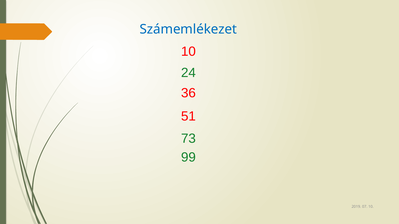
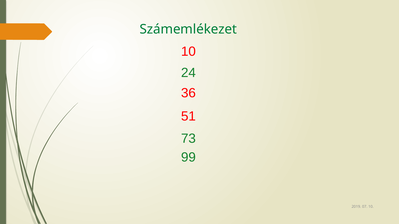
Számemlékezet colour: blue -> green (188, 29)
